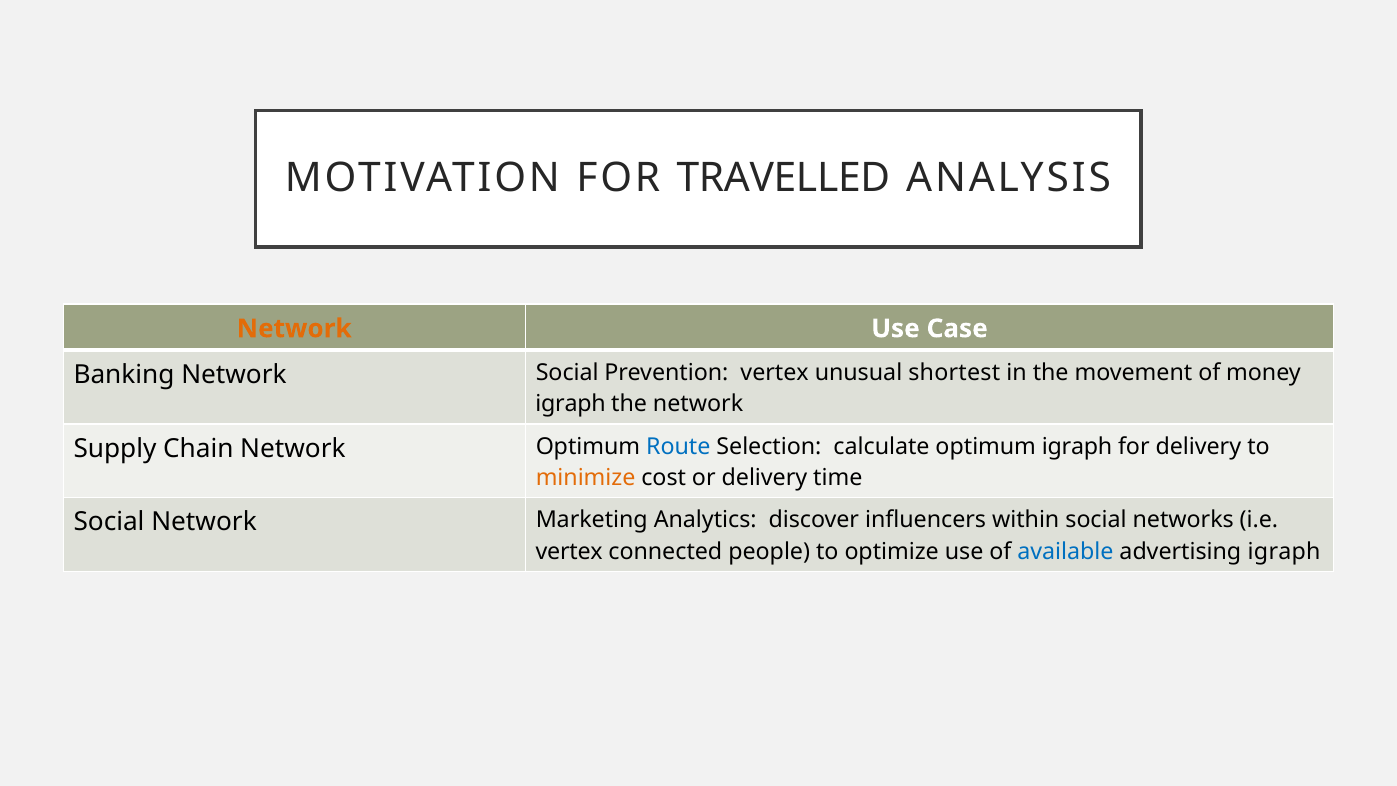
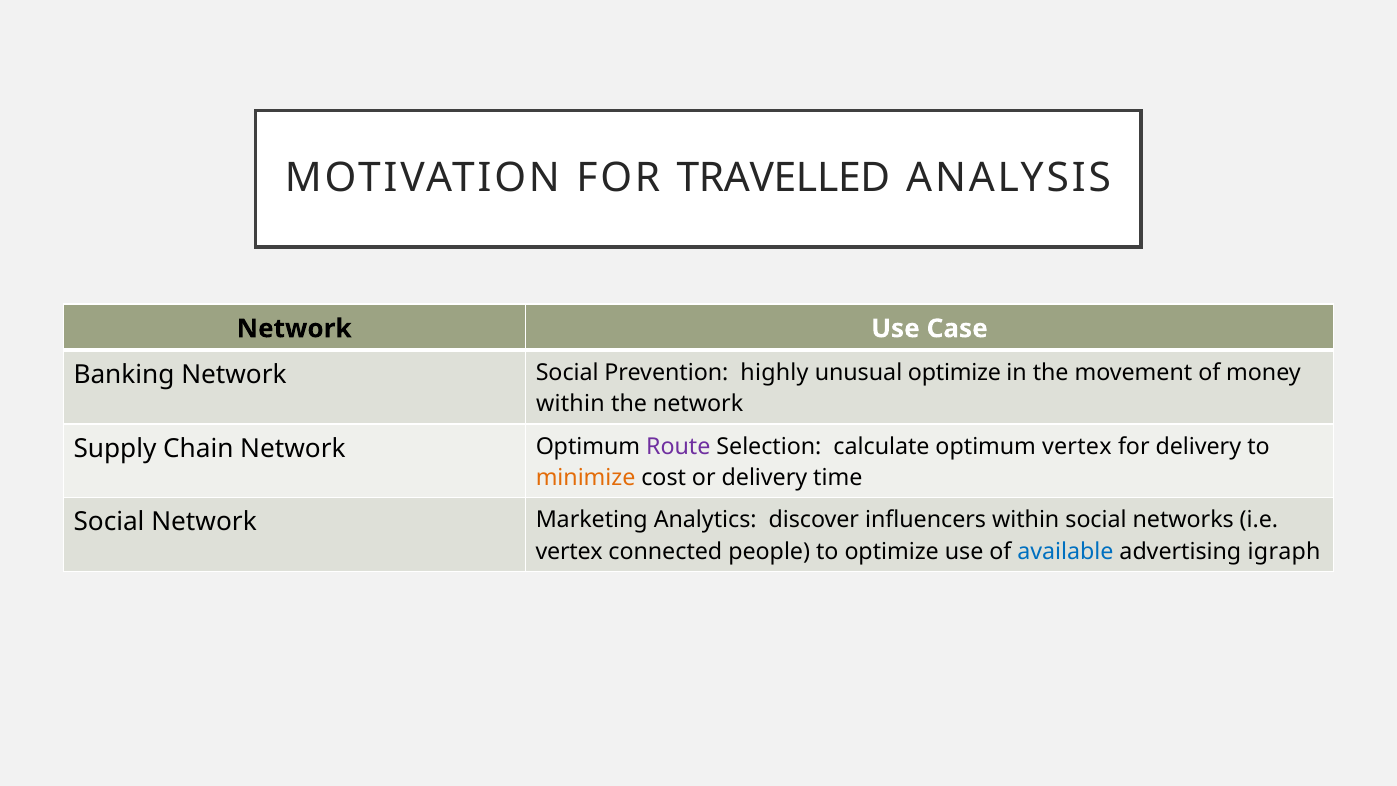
Network colour: orange -> black (294, 329)
Prevention vertex: vertex -> highly (774, 373)
unusual shortest: shortest -> optimize (954, 373)
igraph: igraph -> within (570, 404)
Route colour: blue -> purple (678, 446)
optimum igraph: igraph -> vertex (1077, 446)
